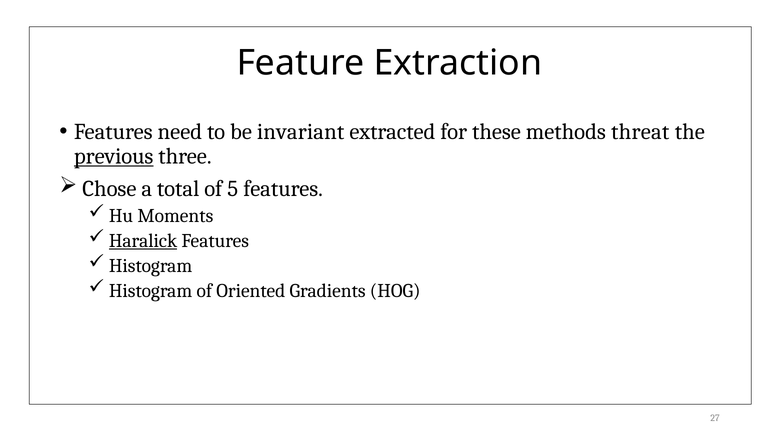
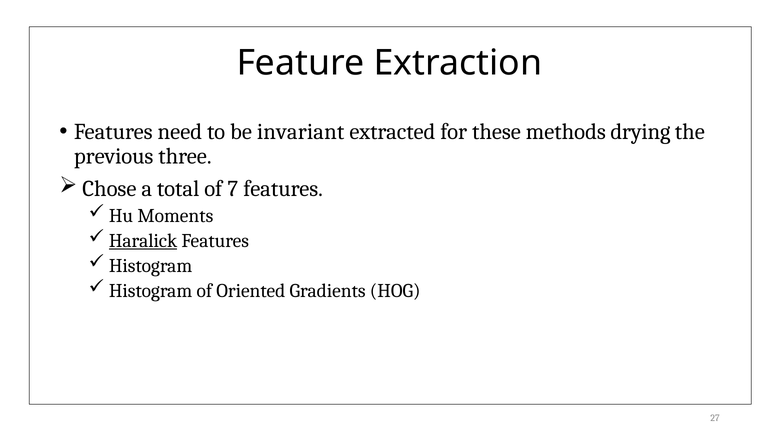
threat: threat -> drying (640, 132)
previous underline: present -> none (114, 156)
5: 5 -> 7 (233, 189)
